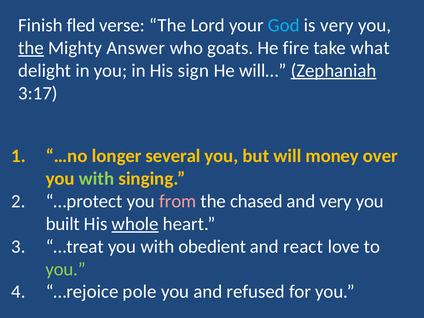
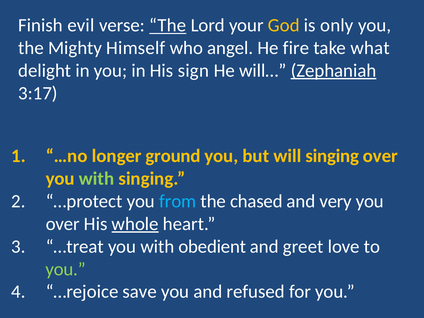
fled: fled -> evil (81, 25)
The underline: none -> present (168, 25)
God colour: light blue -> yellow (284, 25)
is very: very -> only (337, 25)
the underline: present -> none (31, 48)
Answer: Answer -> Himself (136, 48)
goats: goats -> angel (230, 48)
several: several -> ground (173, 156)
will money: money -> singing (332, 156)
from colour: pink -> light blue (178, 201)
built: built -> over (63, 224)
react: react -> greet (303, 247)
pole: pole -> save (140, 292)
